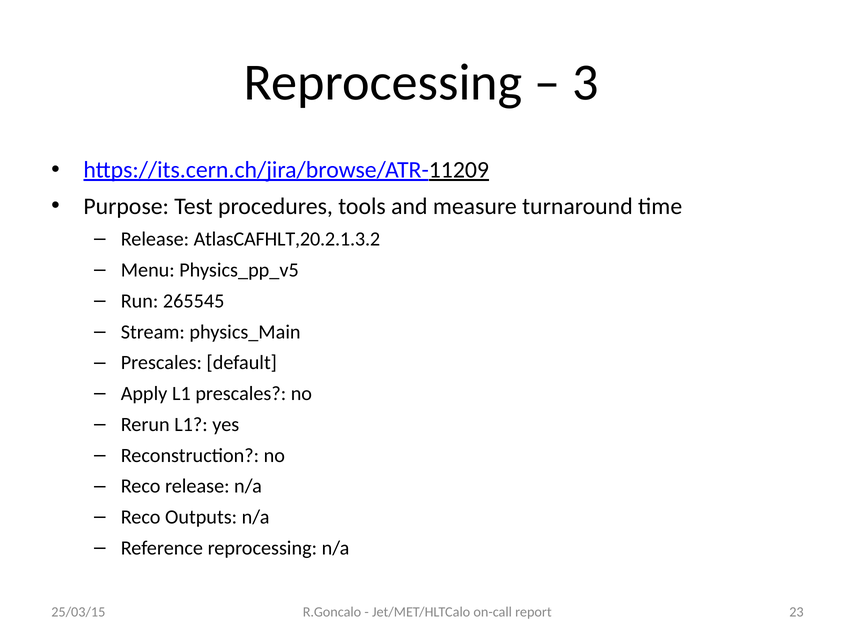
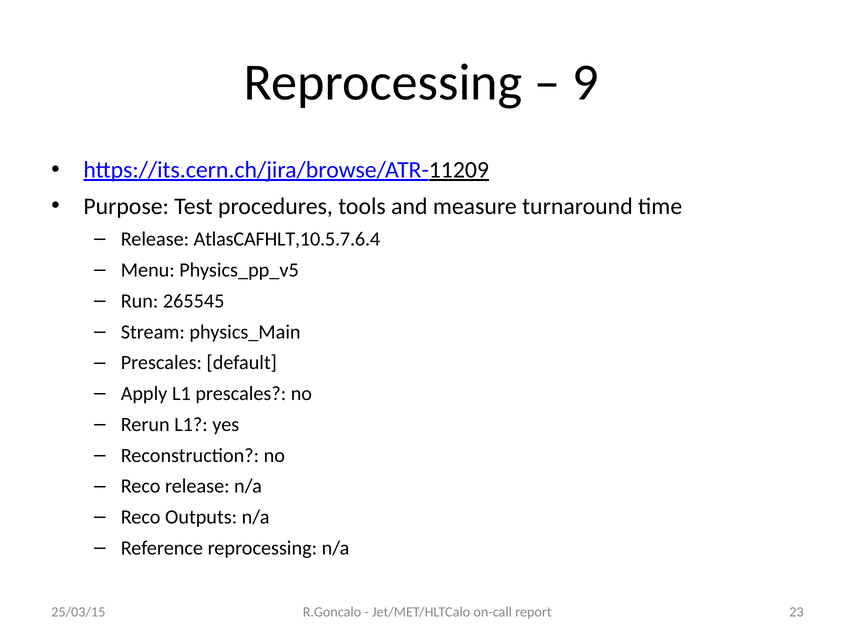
3: 3 -> 9 (585, 83)
AtlasCAFHLT,20.2.1.3.2: AtlasCAFHLT,20.2.1.3.2 -> AtlasCAFHLT,10.5.7.6.4 (287, 239)
